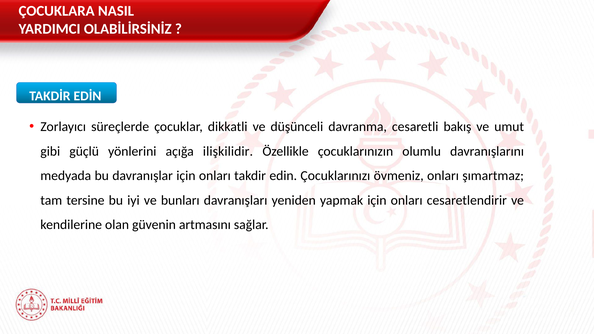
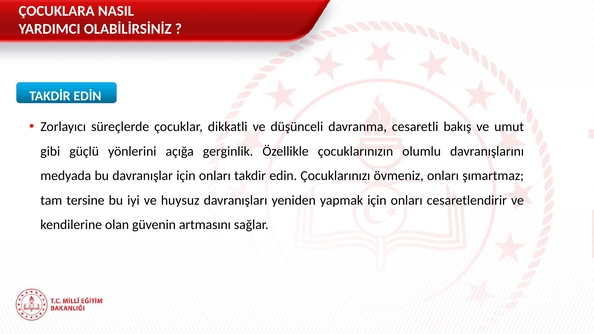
ilişkilidir: ilişkilidir -> gerginlik (228, 151)
bunları: bunları -> huysuz (180, 200)
